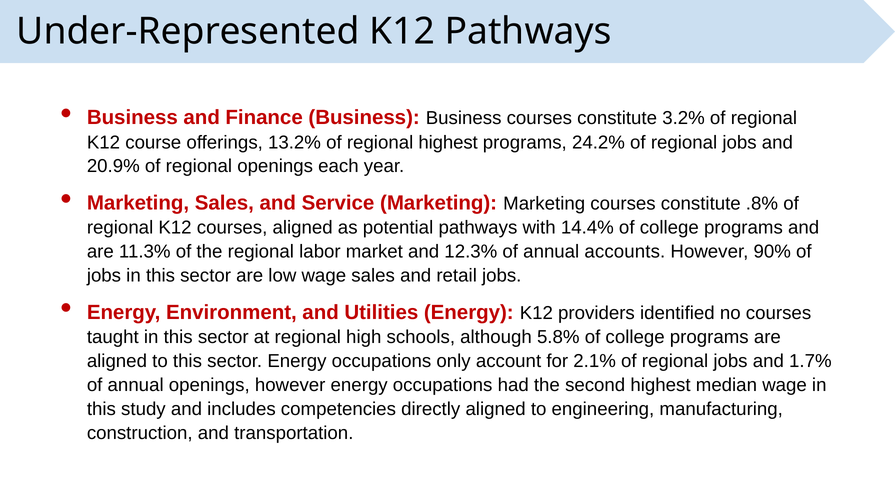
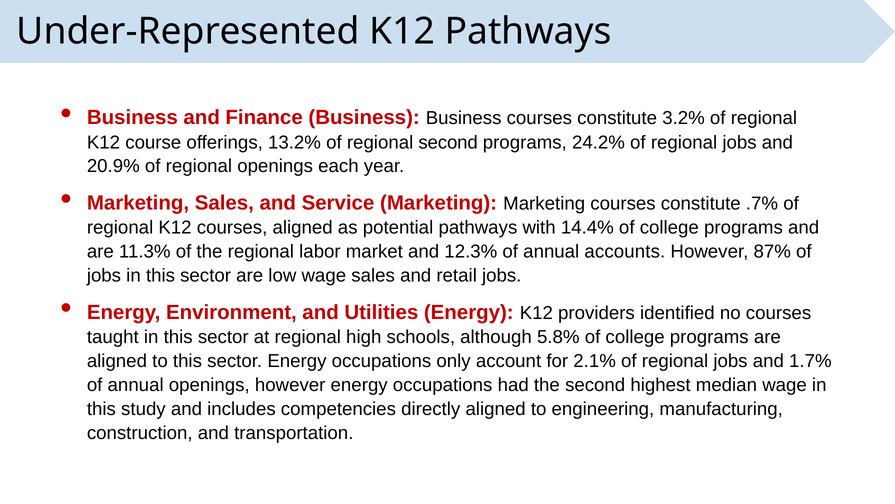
regional highest: highest -> second (448, 142)
.8%: .8% -> .7% (762, 203)
90%: 90% -> 87% (772, 252)
